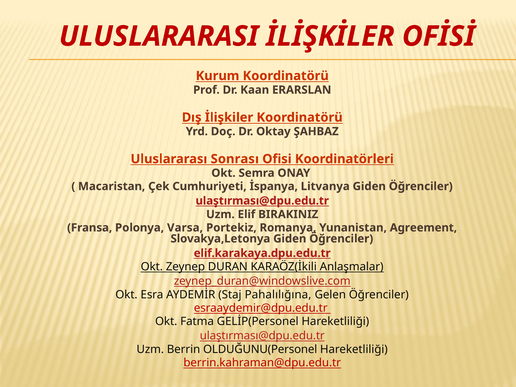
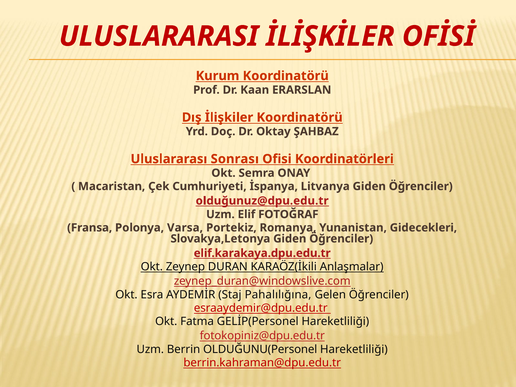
ulaştırması@dpu.edu.tr: ulaştırması@dpu.edu.tr -> olduğunuz@dpu.edu.tr (262, 201)
BIRAKINIZ: BIRAKINIZ -> FOTOĞRAF (288, 214)
Agreement: Agreement -> Gidecekleri (423, 228)
ulaştırması@dpu.edu.tr: ulaştırması@dpu.edu.tr -> fotokopiniz@dpu.edu.tr (262, 336)
